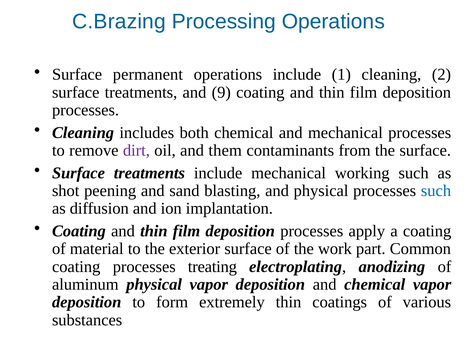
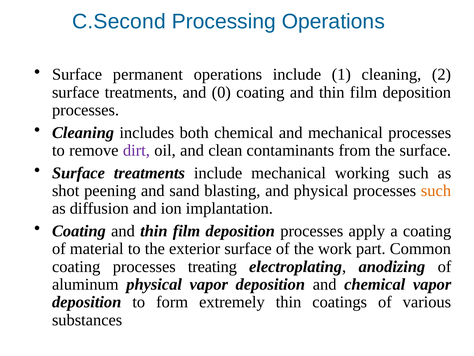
C.Brazing: C.Brazing -> C.Second (119, 21)
9: 9 -> 0 (221, 92)
them: them -> clean (225, 150)
such colour: blue -> orange (436, 190)
